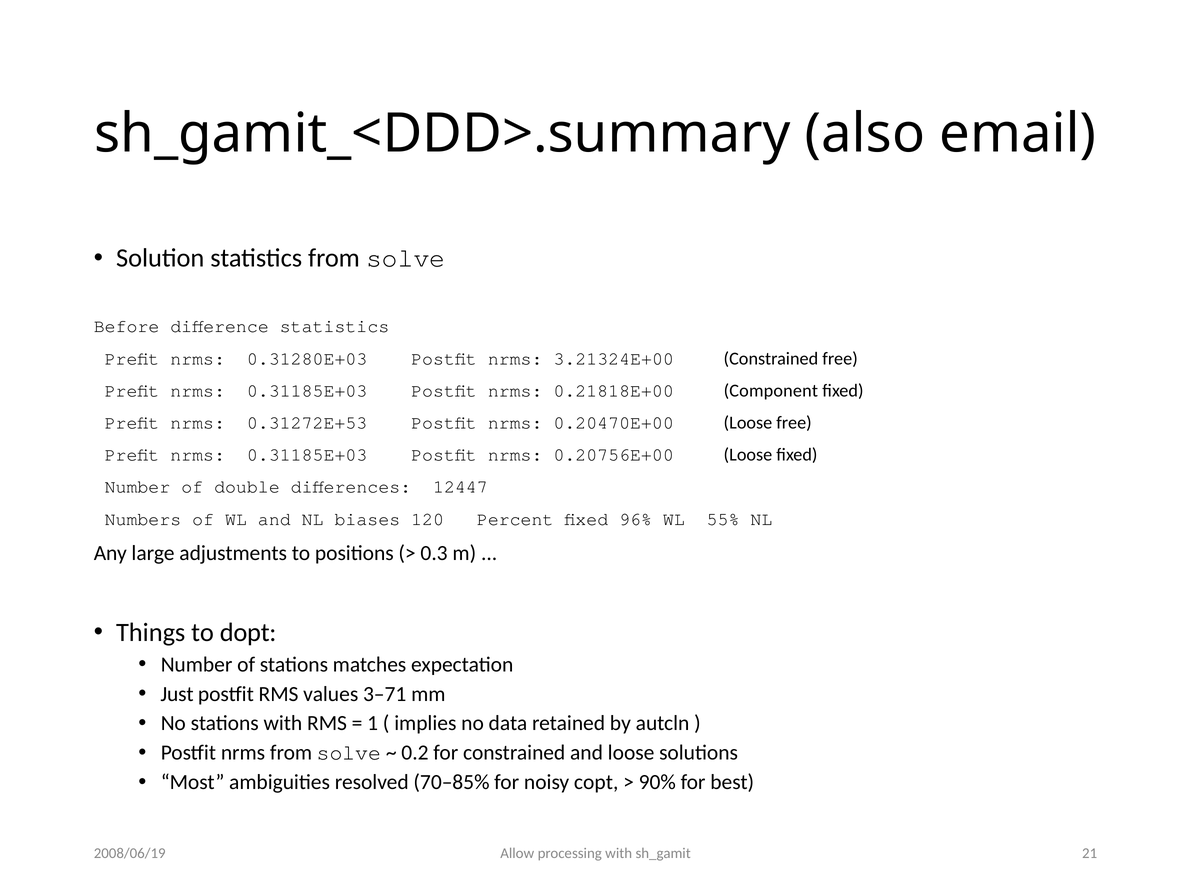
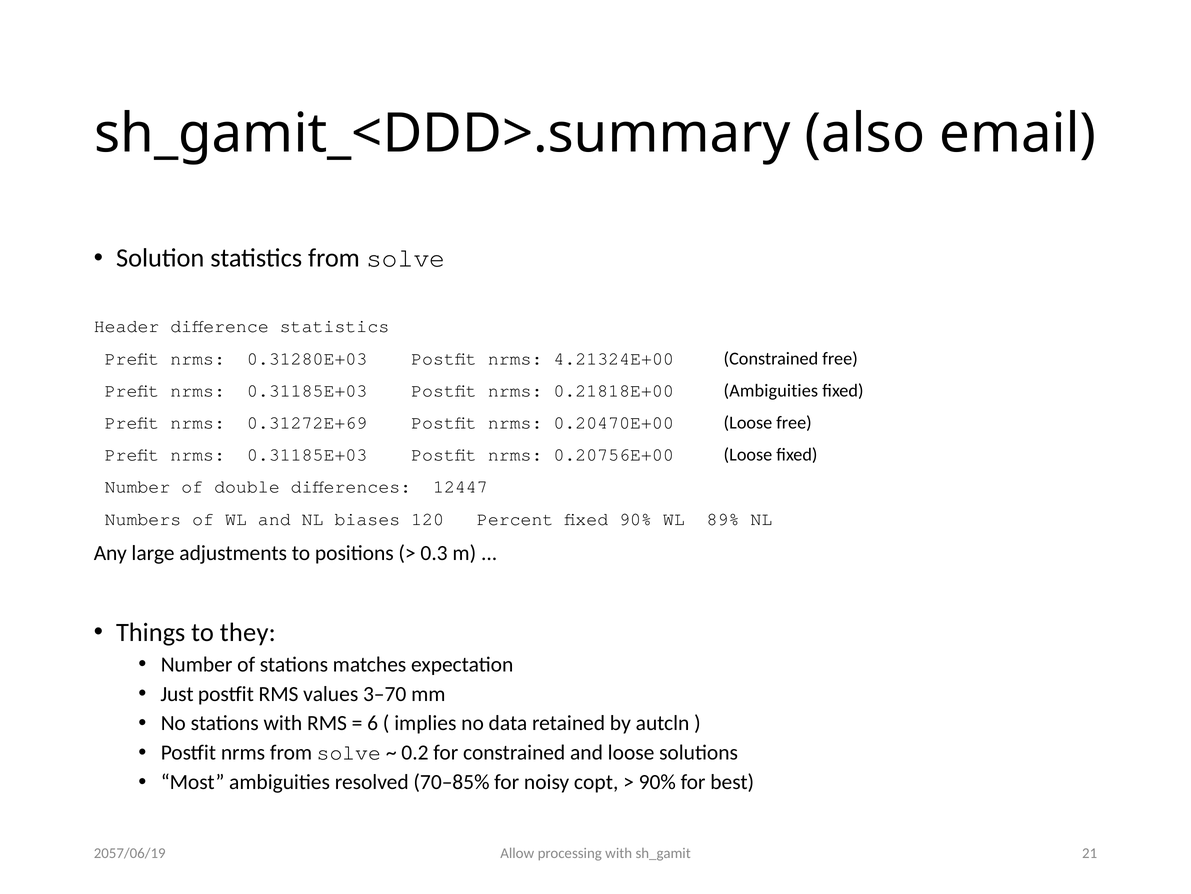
Before: Before -> Header (127, 326)
3.21324E+00: 3.21324E+00 -> 4.21324E+00 (614, 358)
0.21818E+00 Component: Component -> Ambiguities (771, 390)
0.31272E+53: 0.31272E+53 -> 0.31272E+69 (307, 422)
fixed 96%: 96% -> 90% (636, 519)
55%: 55% -> 89% (723, 519)
dopt: dopt -> they (248, 632)
3–71: 3–71 -> 3–70 (385, 693)
1: 1 -> 6 (373, 723)
2008/06/19: 2008/06/19 -> 2057/06/19 (130, 853)
